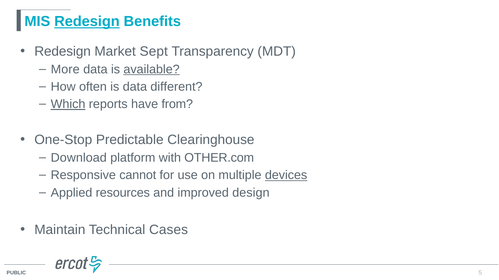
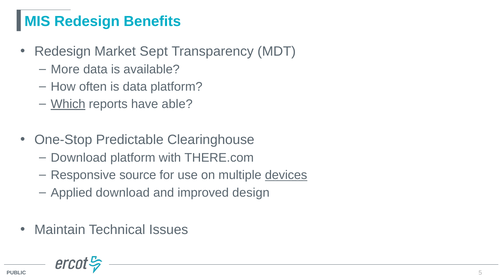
Redesign underline: present -> none (87, 22)
available underline: present -> none (152, 69)
data different: different -> platform (176, 87)
from: from -> able (177, 104)
OTHER.com: OTHER.com -> THERE.com (219, 158)
cannot: cannot -> source (138, 176)
Applied resources: resources -> download (123, 193)
Cases: Cases -> Issues (169, 230)
